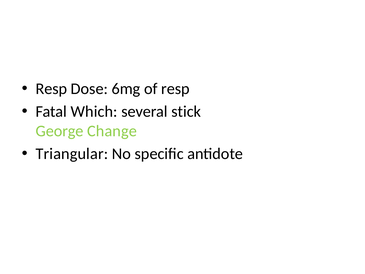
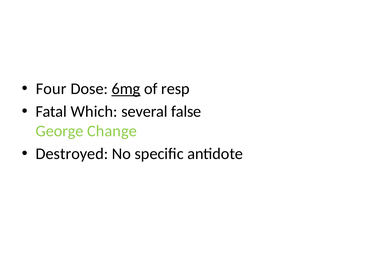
Resp: Resp -> Four (51, 89)
6mg underline: none -> present (126, 89)
stick: stick -> false (186, 111)
Triangular: Triangular -> Destroyed (72, 154)
